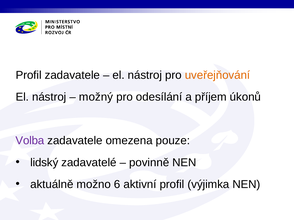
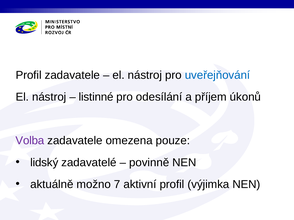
uveřejňování colour: orange -> blue (217, 75)
možný: možný -> listinné (96, 97)
6: 6 -> 7 (117, 185)
